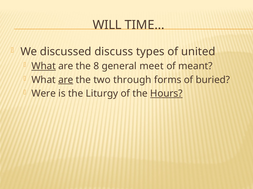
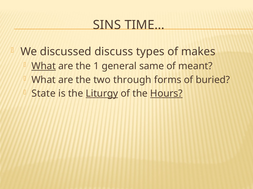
WILL: WILL -> SINS (107, 25)
united: united -> makes (198, 52)
8: 8 -> 1 (96, 66)
meet: meet -> same (152, 66)
are underline: present -> none (66, 80)
Were: Were -> State (44, 94)
Liturgy underline: none -> present (102, 94)
